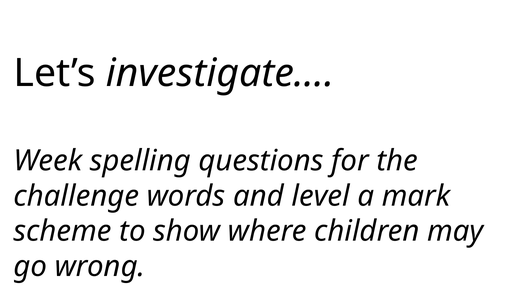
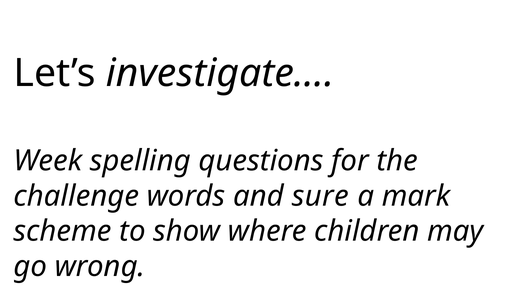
level: level -> sure (320, 196)
